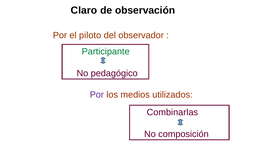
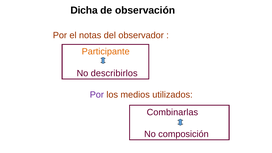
Claro: Claro -> Dicha (84, 10)
piloto: piloto -> notas (90, 35)
Participante colour: green -> orange (106, 51)
pedagógico: pedagógico -> describirlos (114, 73)
